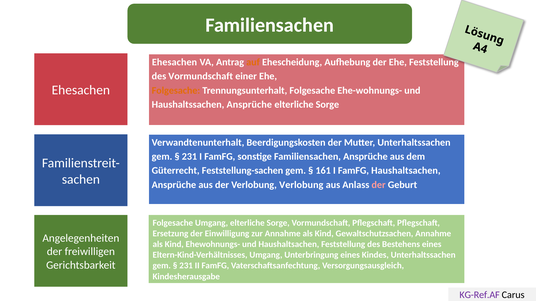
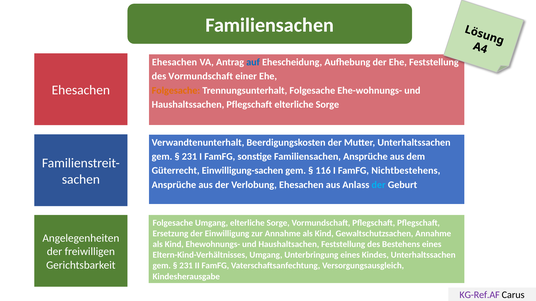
auf colour: orange -> blue (253, 62)
Haushaltssachen Ansprüche: Ansprüche -> Pflegschaft (249, 105)
Feststellung-sachen: Feststellung-sachen -> Einwilligung-sachen (243, 171)
161: 161 -> 116 (323, 171)
FamFG Haushaltsachen: Haushaltsachen -> Nichtbestehens (406, 171)
Verlobung Verlobung: Verlobung -> Ehesachen (301, 185)
der colour: pink -> light blue (379, 185)
